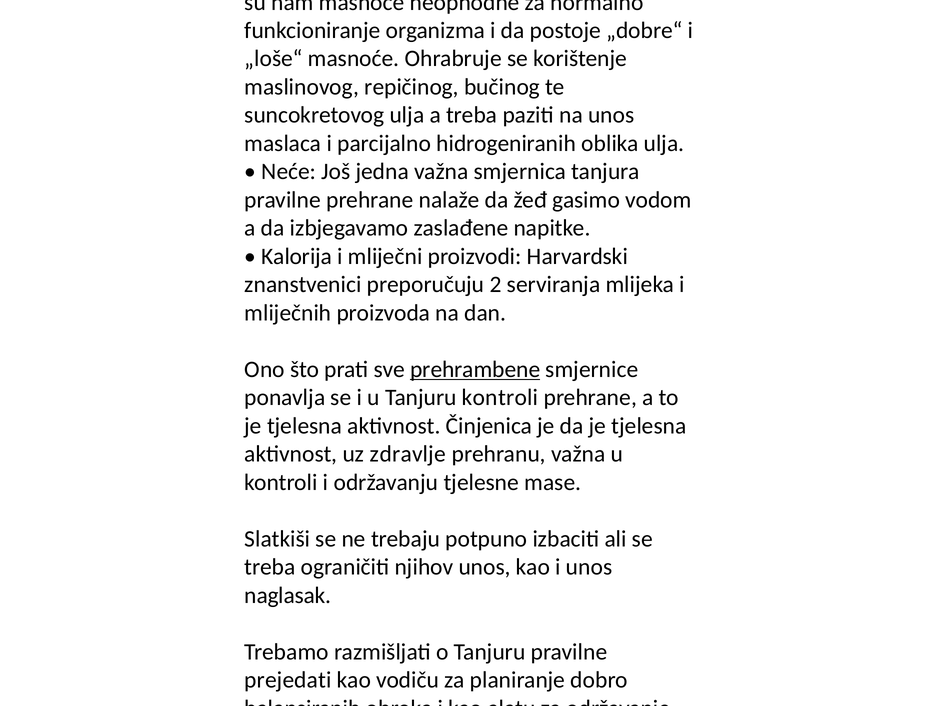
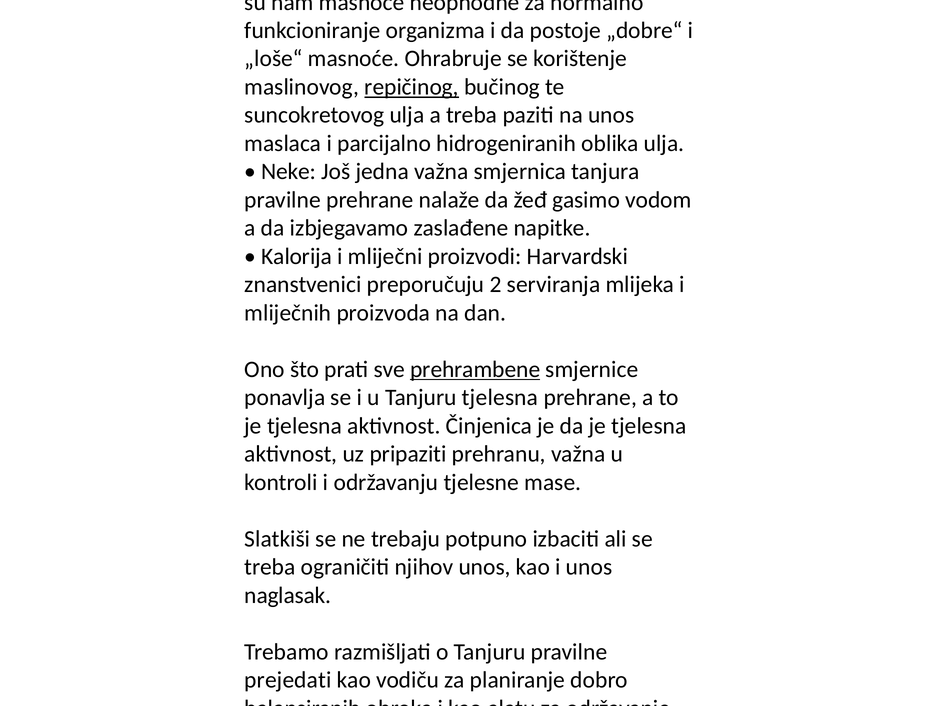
repičinog underline: none -> present (412, 87)
Neće: Neće -> Neke (289, 172)
Tanjuru kontroli: kontroli -> tjelesna (500, 397)
uz zdravlje: zdravlje -> pripaziti (408, 454)
